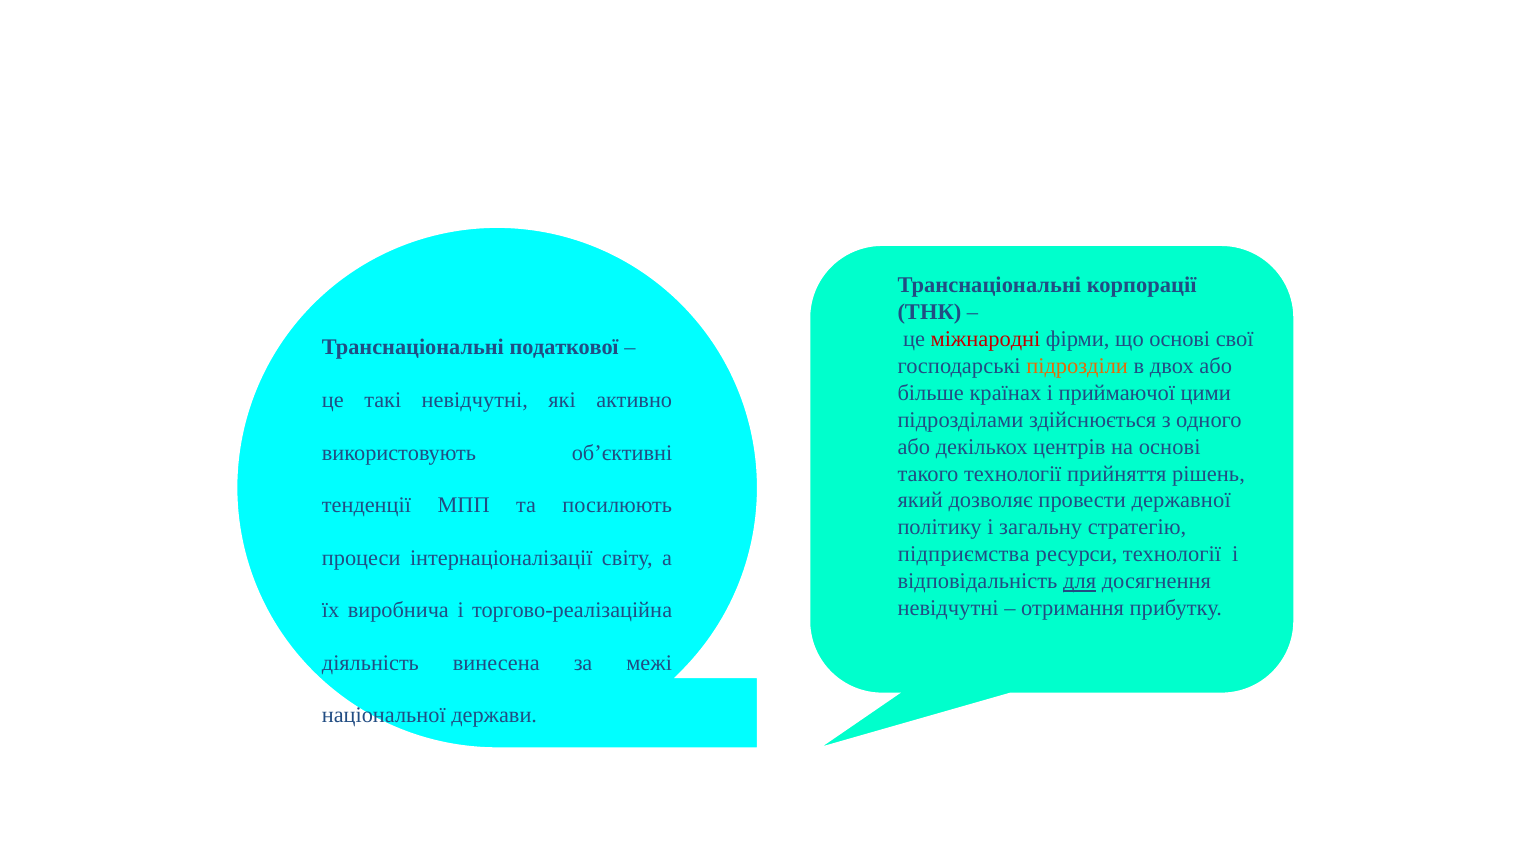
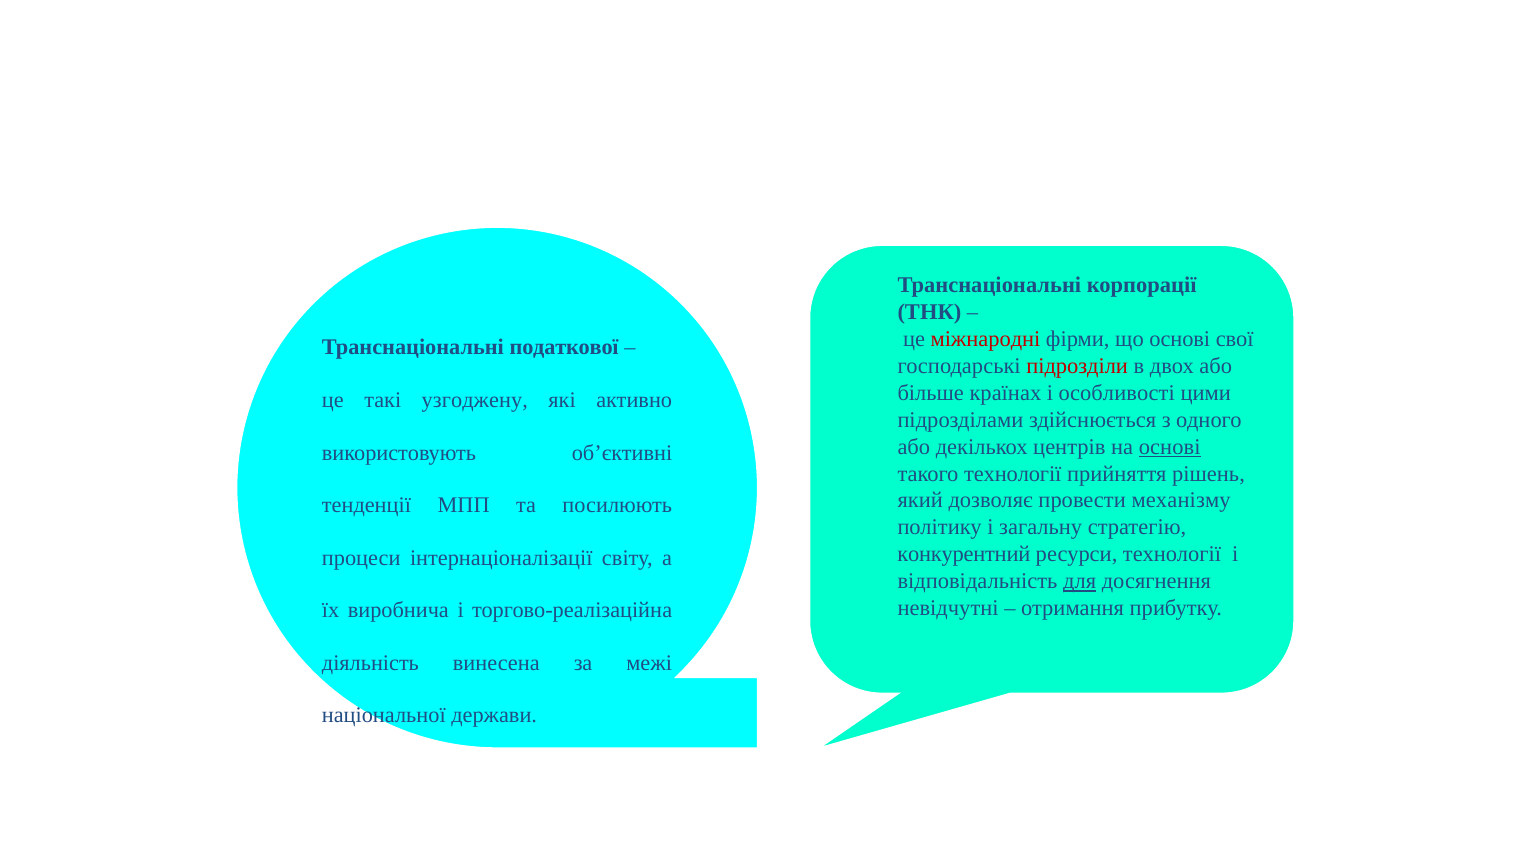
підрозділи colour: orange -> red (1077, 366)
приймаючої: приймаючої -> особливості (1117, 393)
такі невідчутні: невідчутні -> узгоджену (475, 400)
основі underline: none -> present (1170, 447)
державної: державної -> механізму (1181, 501)
підприємства: підприємства -> конкурентний (964, 555)
